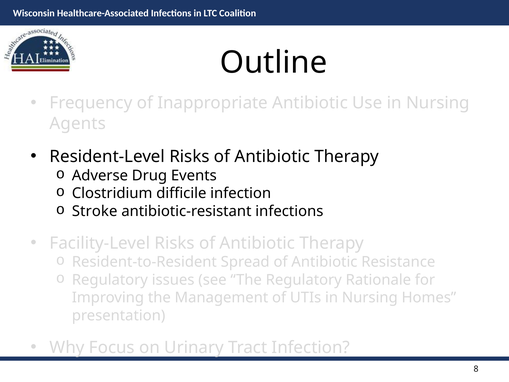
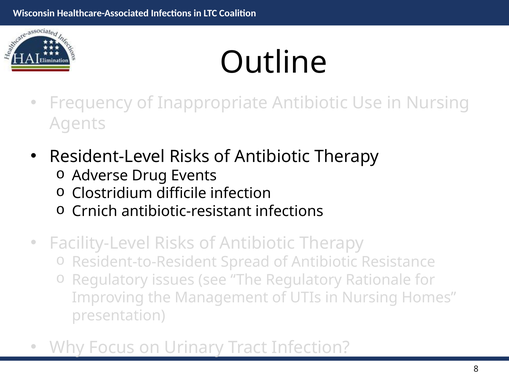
Stroke: Stroke -> Crnich (95, 211)
